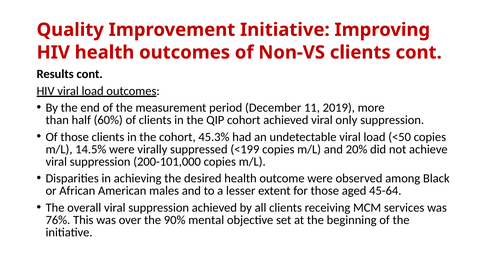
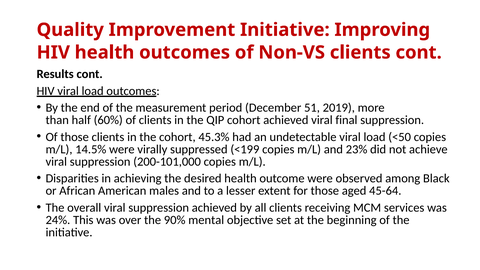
11: 11 -> 51 (312, 108)
only: only -> final (346, 120)
20%: 20% -> 23% (357, 149)
76%: 76% -> 24% (58, 220)
